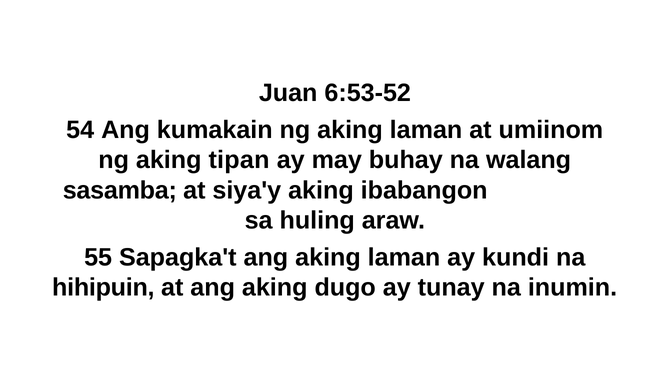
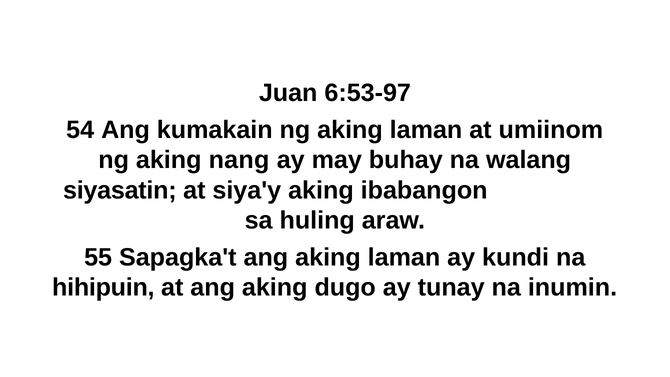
6:53-52: 6:53-52 -> 6:53-97 (368, 93)
tipan: tipan -> nang (239, 160)
sasamba: sasamba -> siyasatin (120, 190)
